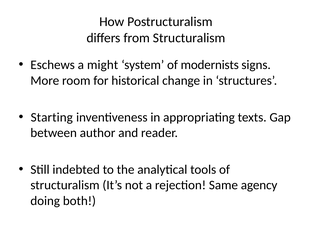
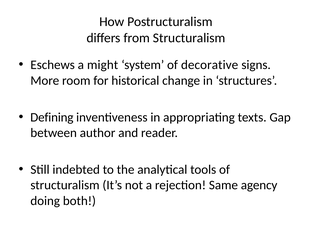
modernists: modernists -> decorative (210, 65)
Starting: Starting -> Defining (52, 117)
